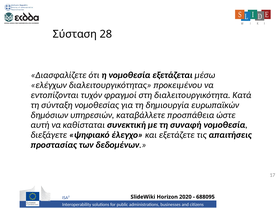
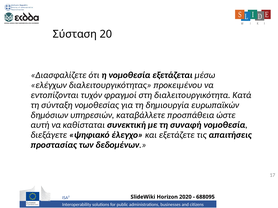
28: 28 -> 20 (106, 34)
